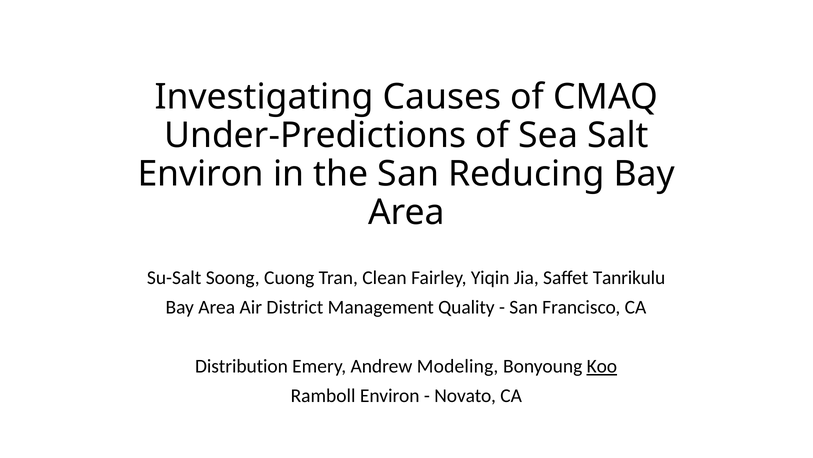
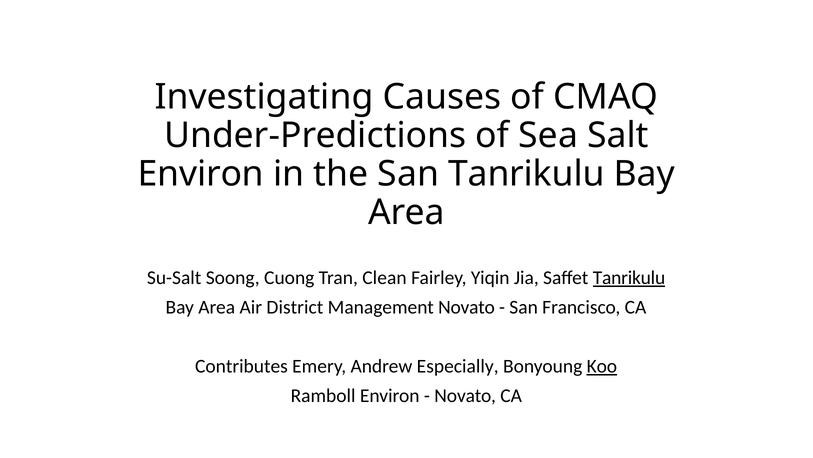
San Reducing: Reducing -> Tanrikulu (526, 174)
Tanrikulu underline: none -> present (629, 277)
Management Quality: Quality -> Novato (466, 307)
Distribution: Distribution -> Contributes (241, 366)
Modeling: Modeling -> Especially (458, 366)
